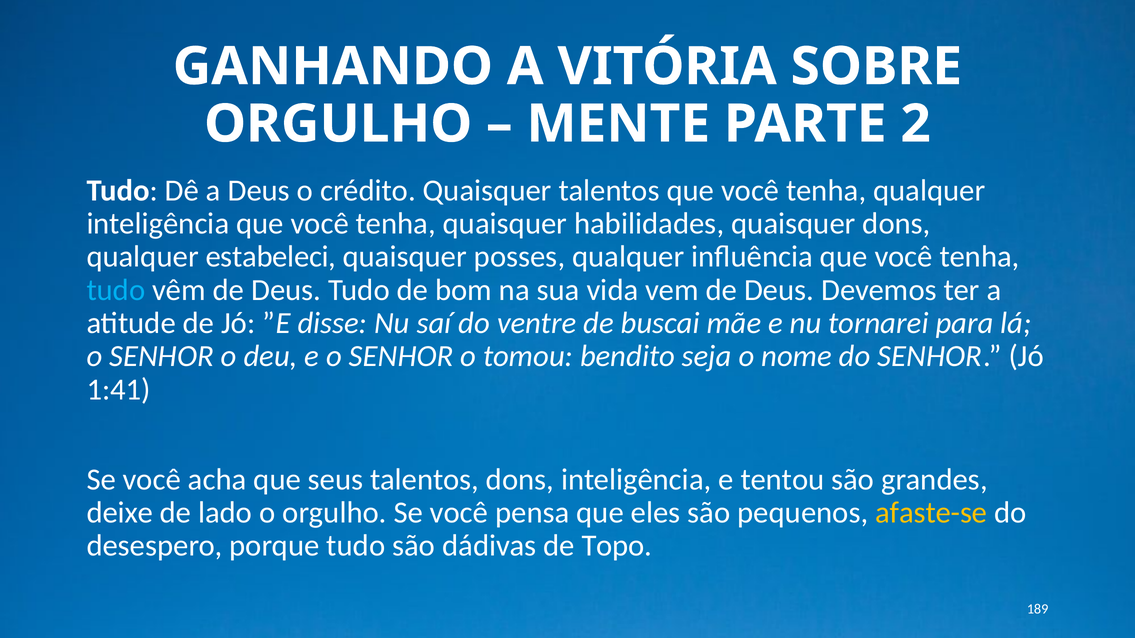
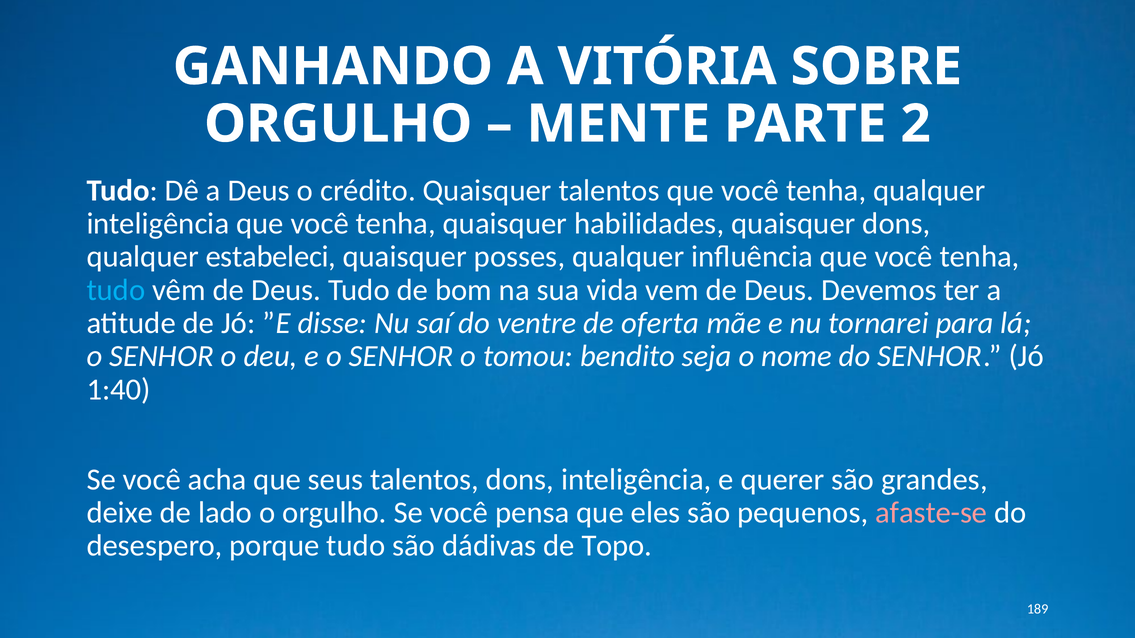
buscai: buscai -> oferta (660, 323)
1:41: 1:41 -> 1:40 (119, 390)
tentou: tentou -> querer (782, 480)
afaste-se colour: yellow -> pink (931, 513)
